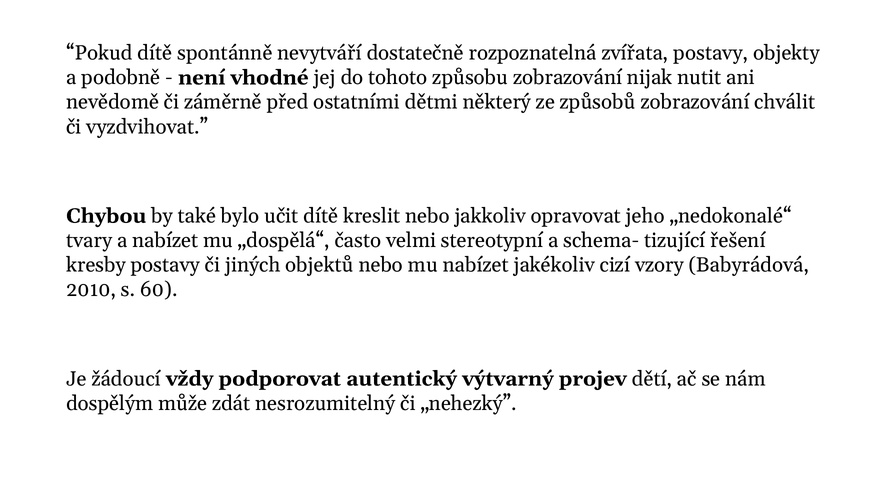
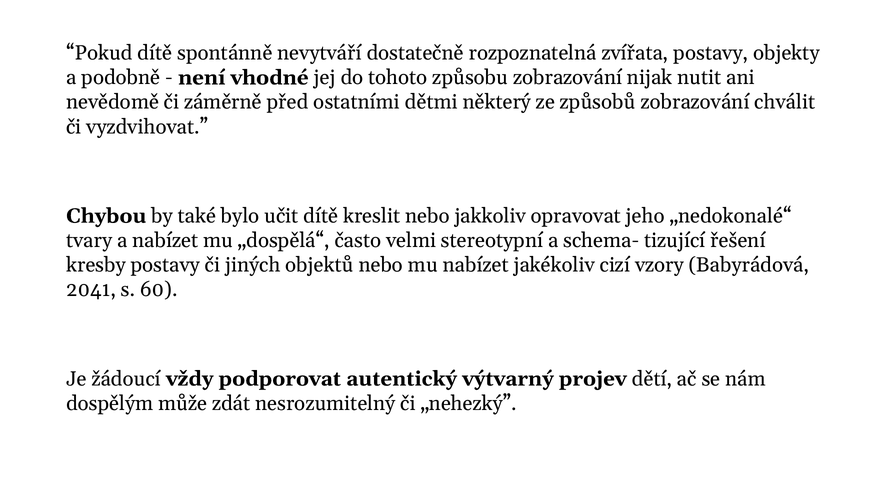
2010: 2010 -> 2041 (91, 290)
